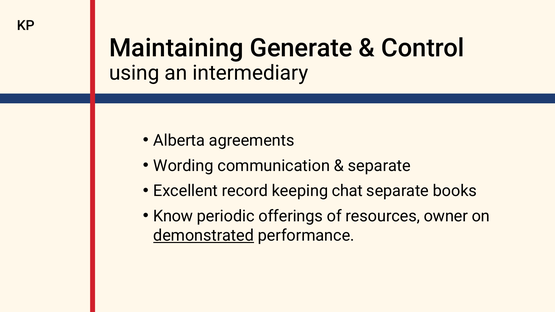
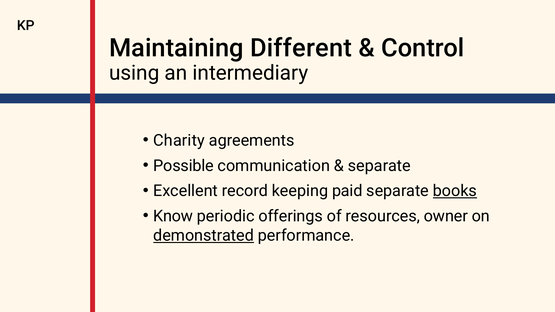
Generate: Generate -> Different (301, 48)
Alberta: Alberta -> Charity (179, 141)
Wording: Wording -> Possible (184, 166)
chat: chat -> paid (347, 191)
books underline: none -> present (455, 191)
